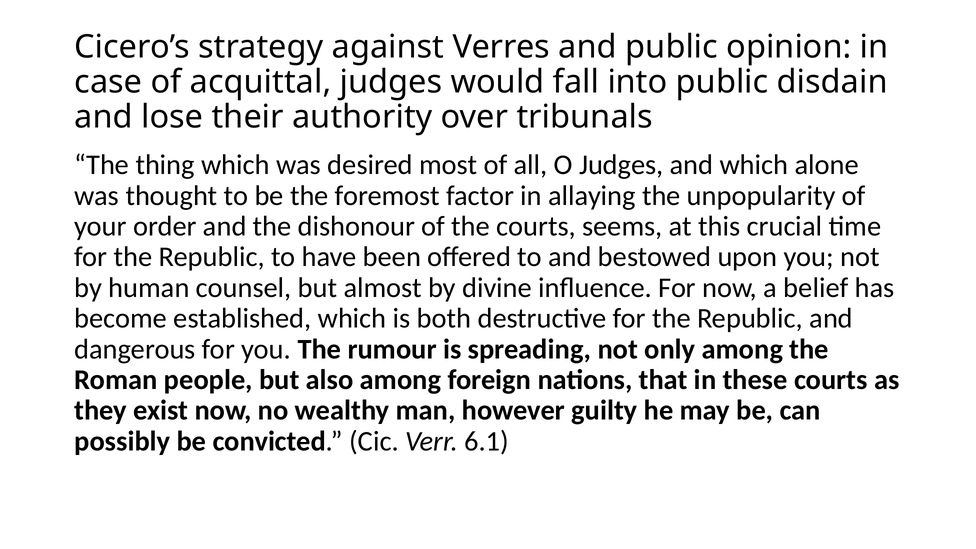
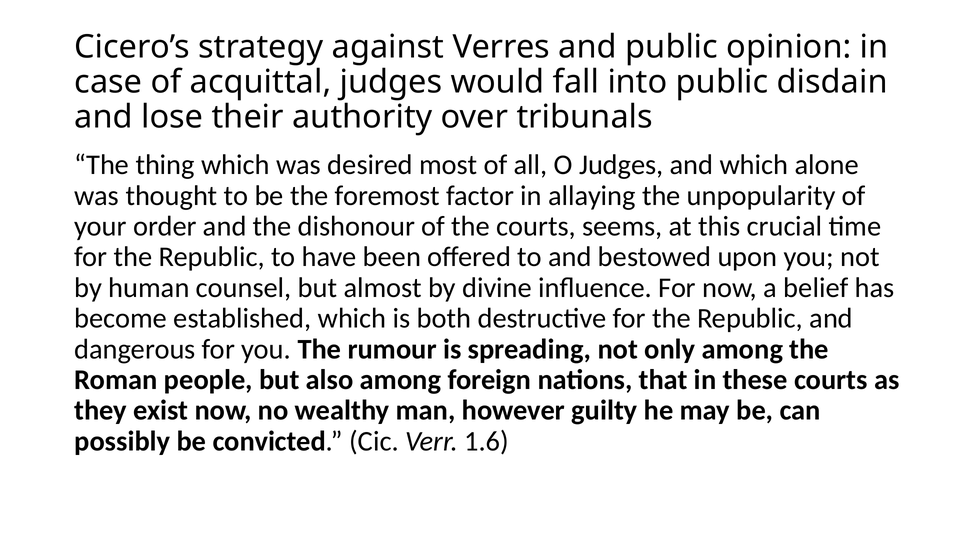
6.1: 6.1 -> 1.6 (487, 441)
